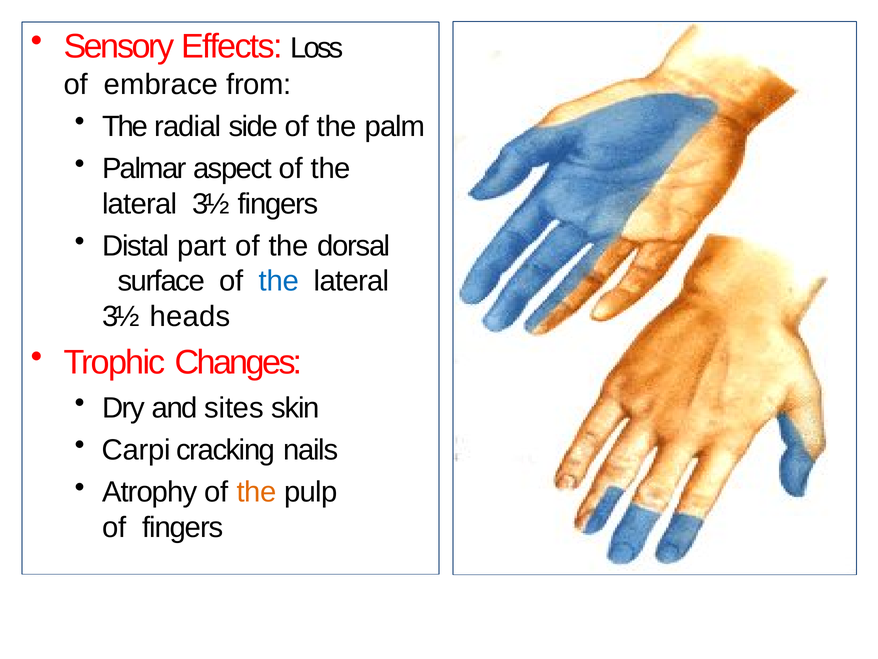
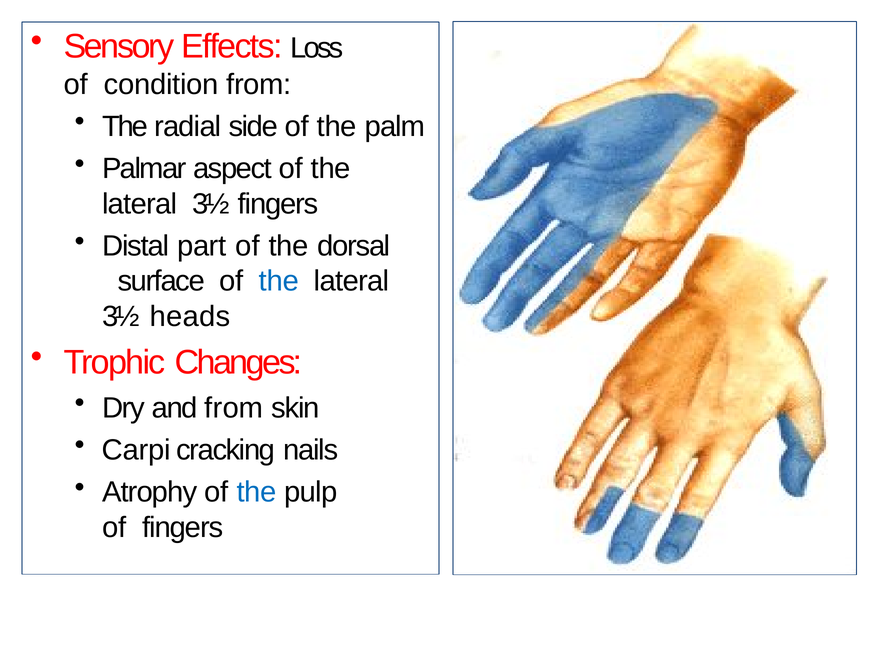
embrace: embrace -> condition (161, 84)
and sites: sites -> from (234, 408)
the colour: orange -> blue (257, 492)
